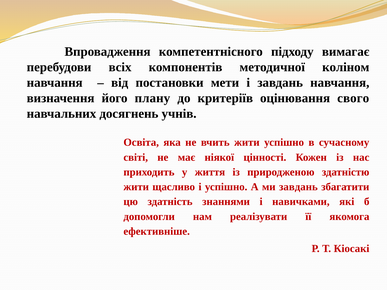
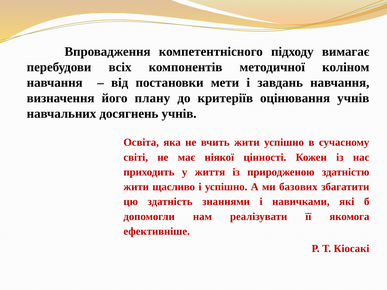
оцінювання свого: свого -> учнів (353, 98)
ми завдань: завдань -> базових (298, 187)
